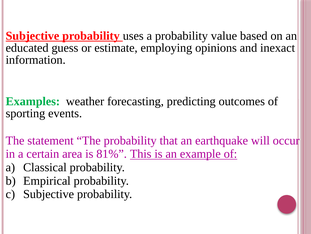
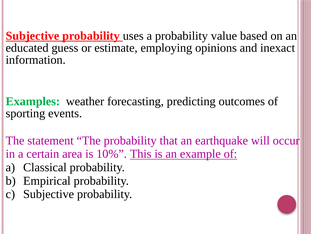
81%: 81% -> 10% (112, 153)
